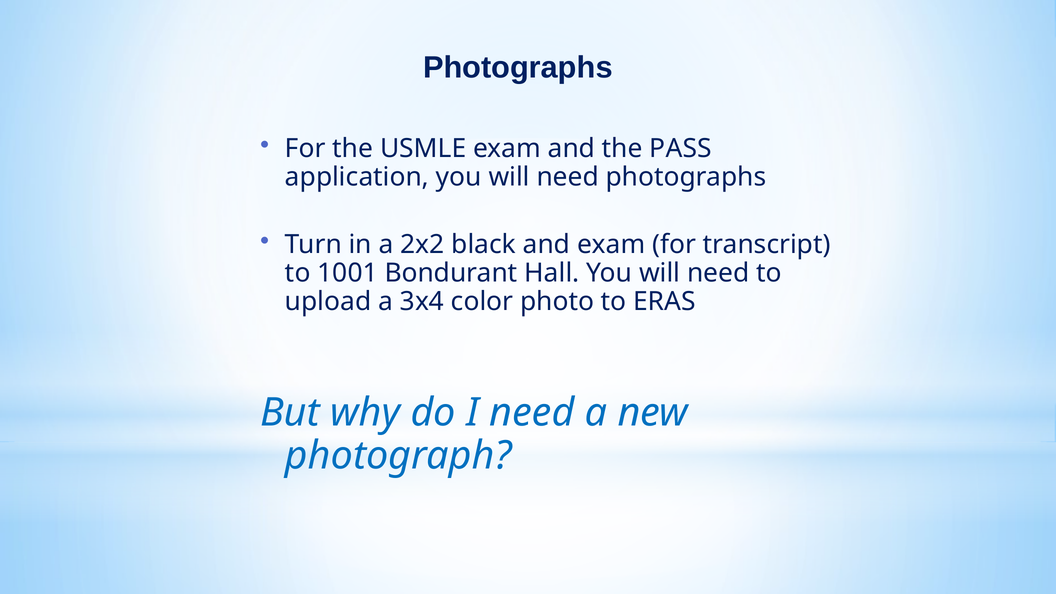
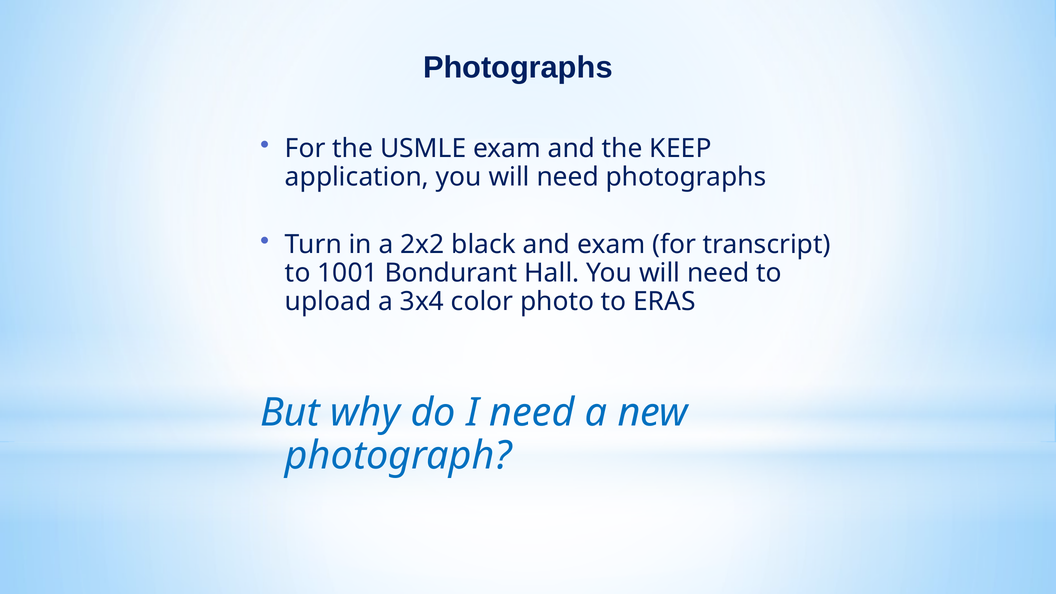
PASS: PASS -> KEEP (681, 149)
